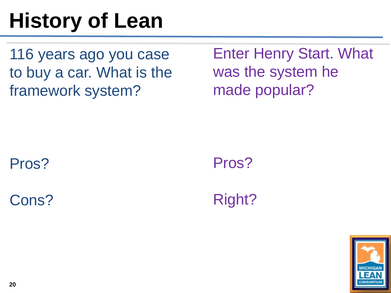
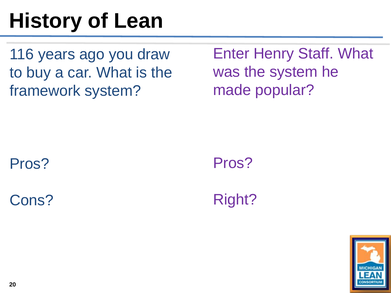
Start: Start -> Staff (316, 54)
case: case -> draw (154, 54)
